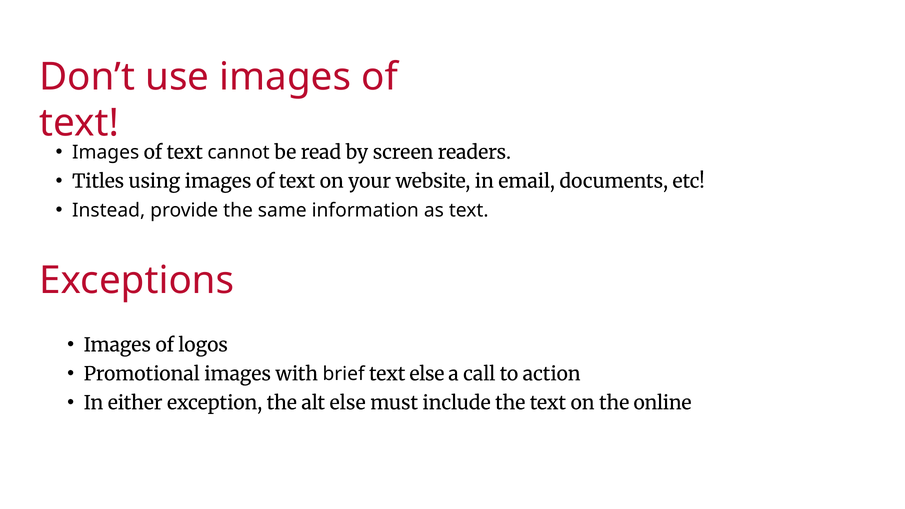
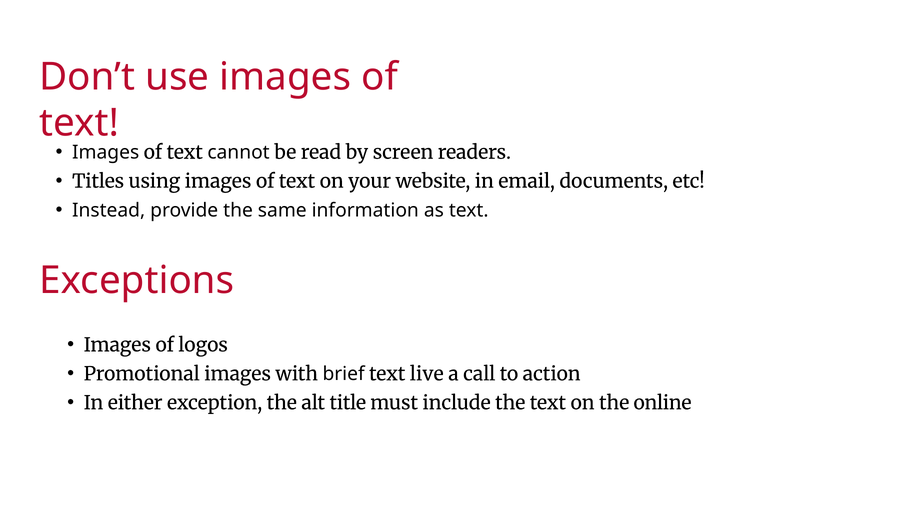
text else: else -> live (427, 374)
alt else: else -> title (348, 403)
